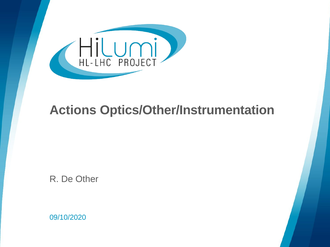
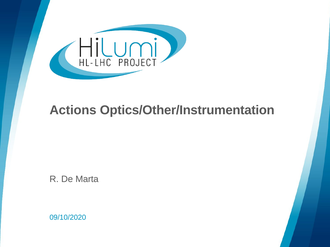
Other: Other -> Marta (87, 179)
